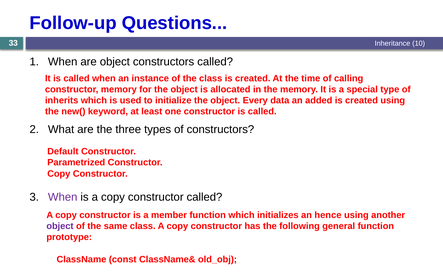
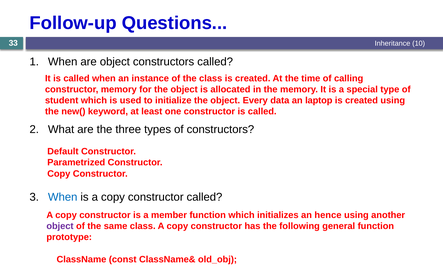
inherits: inherits -> student (62, 100)
added: added -> laptop (319, 100)
When colour: purple -> blue (63, 197)
